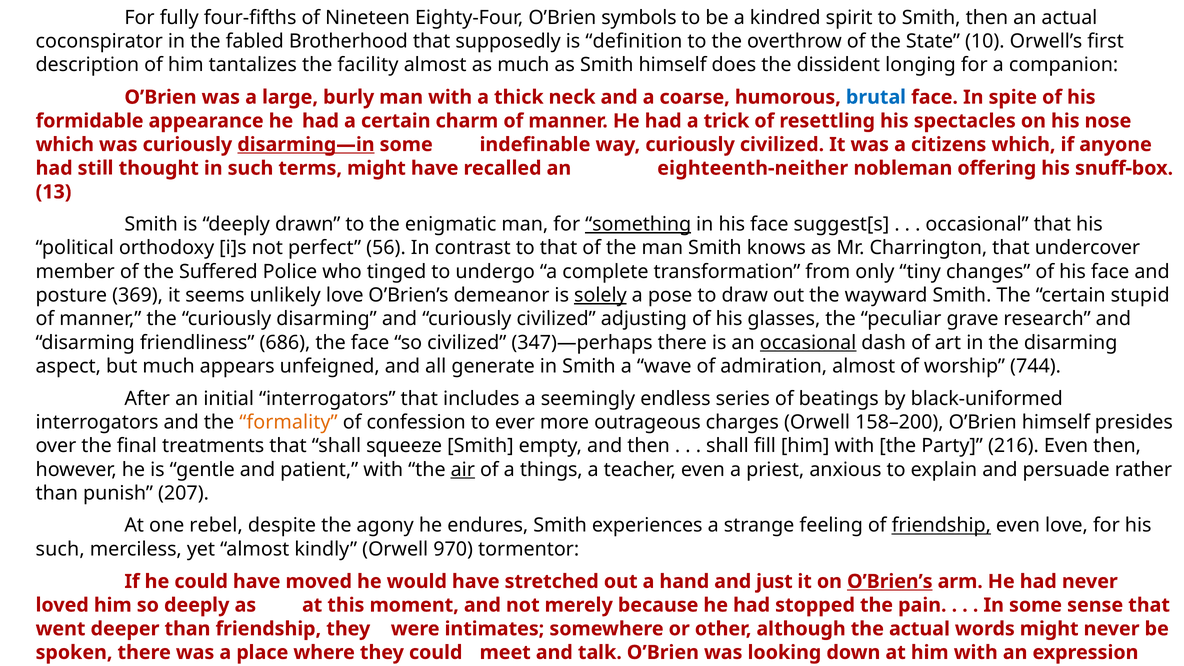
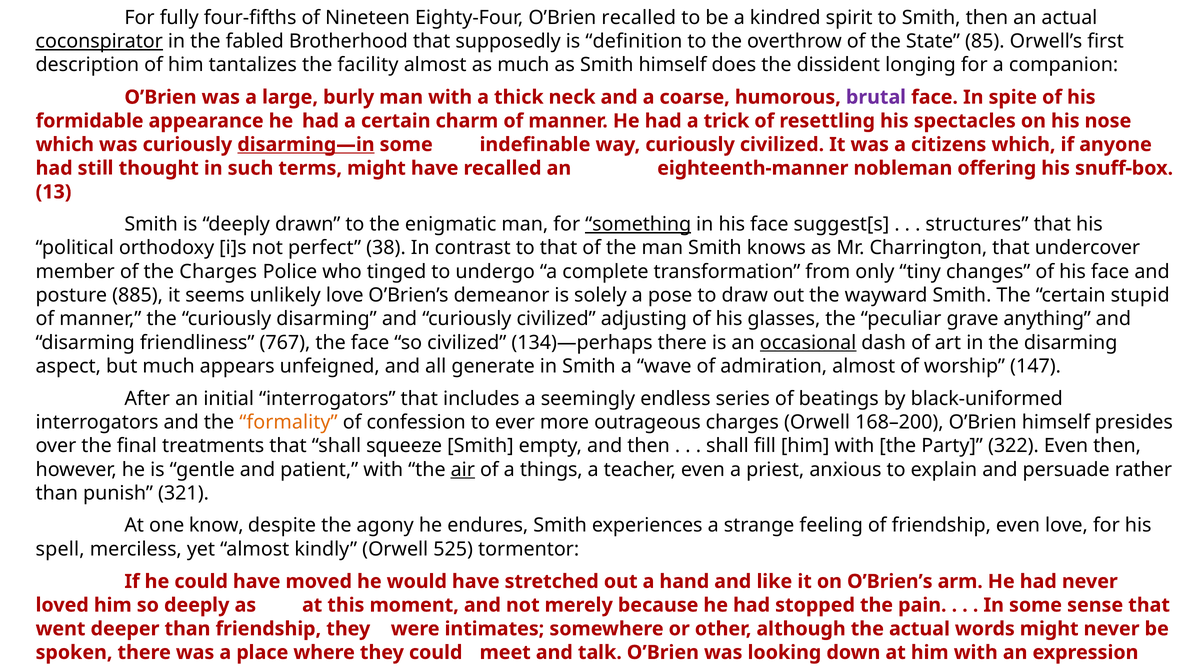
O’Brien symbols: symbols -> recalled (639, 18)
coconspirator underline: none -> present (99, 41)
10: 10 -> 85 (985, 41)
brutal colour: blue -> purple (876, 97)
eighteenth-neither: eighteenth-neither -> eighteenth-manner (753, 168)
occasional: occasional -> structures (977, 224)
56: 56 -> 38 (386, 248)
the Suffered: Suffered -> Charges (218, 272)
369: 369 -> 885 (138, 295)
solely underline: present -> none (600, 295)
research: research -> anything (1047, 319)
686: 686 -> 767 (285, 343)
347)—perhaps: 347)—perhaps -> 134)—perhaps (582, 343)
744: 744 -> 147 (1036, 366)
158–200: 158–200 -> 168–200 (899, 422)
216: 216 -> 322 (1013, 446)
207: 207 -> 321 (183, 493)
rebel: rebel -> know (216, 525)
friendship underline: present -> none (941, 525)
such: such -> spell (60, 549)
970: 970 -> 525 (453, 549)
just: just -> like (774, 581)
O’Brien’s underline: present -> none (890, 581)
